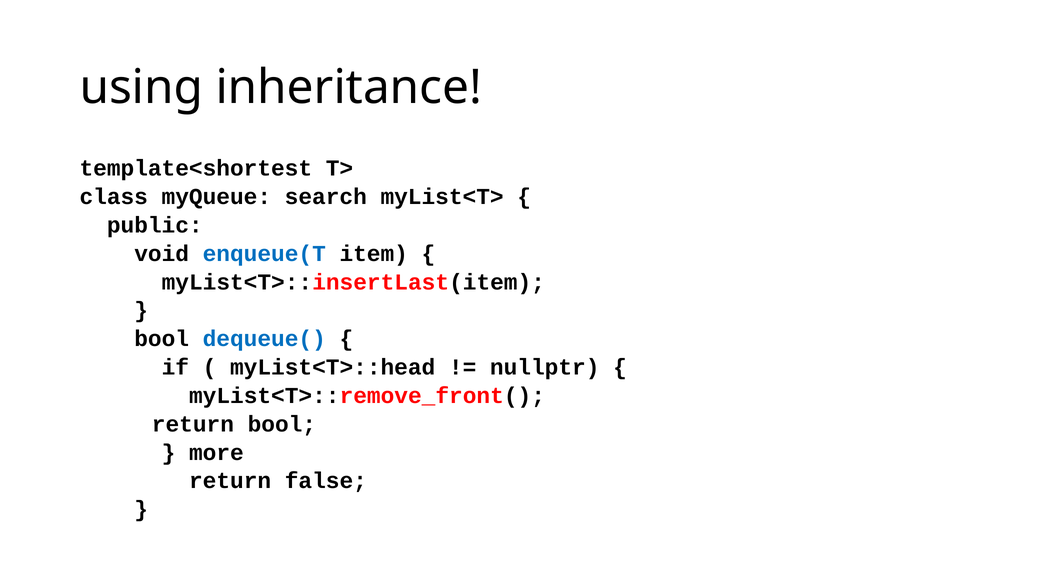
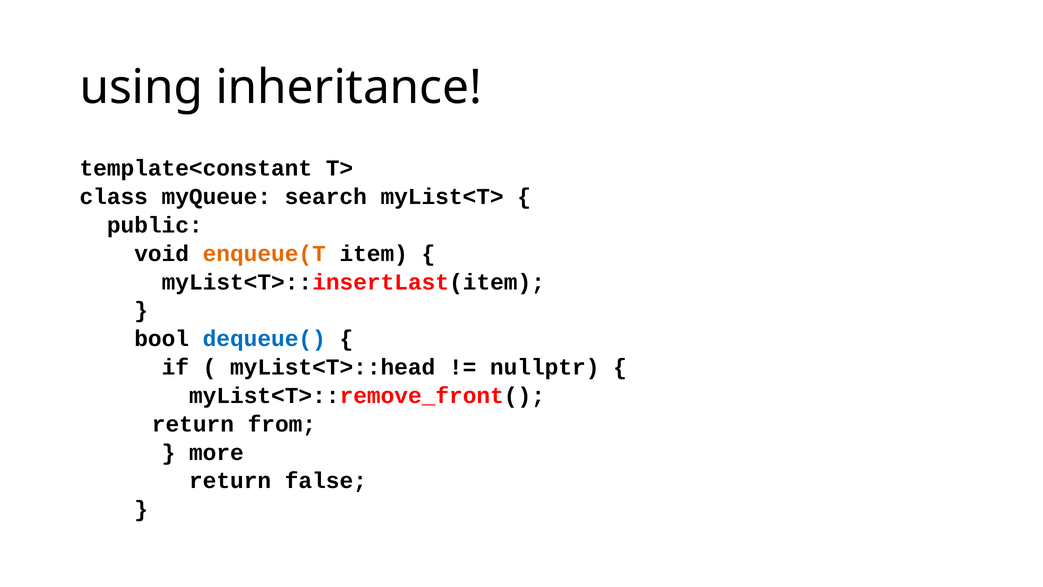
template<shortest: template<shortest -> template<constant (196, 168)
enqueue(T colour: blue -> orange (264, 254)
return bool: bool -> from (282, 424)
